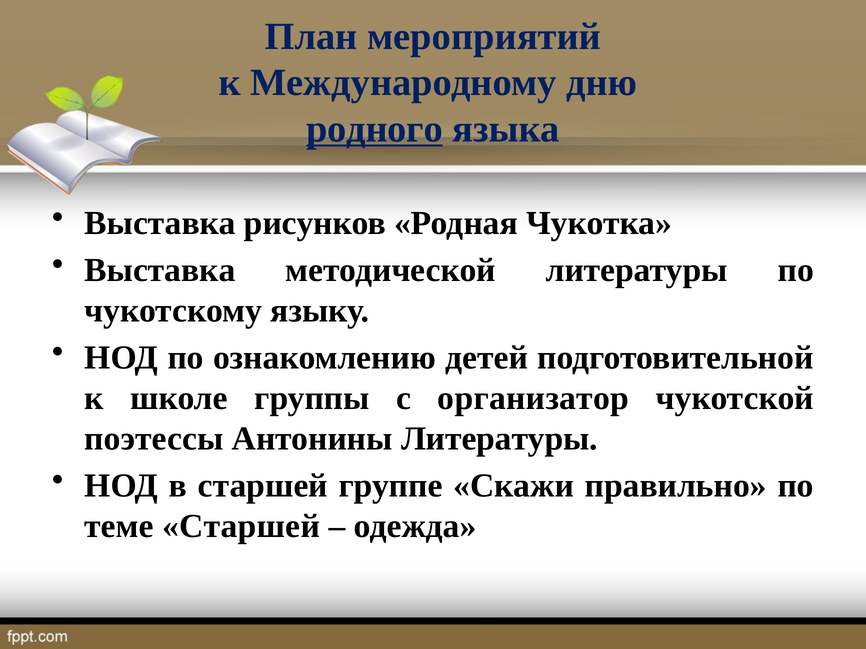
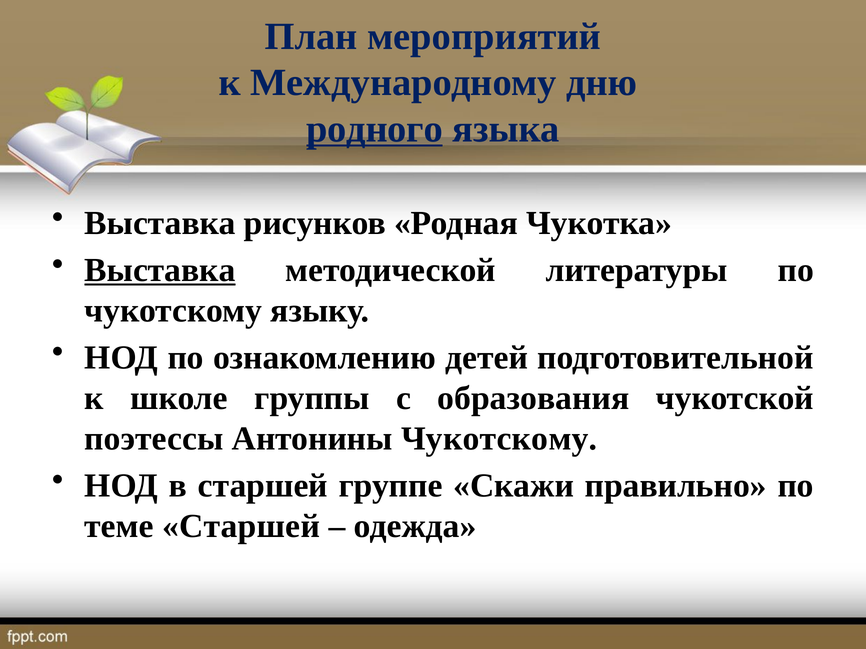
Выставка underline: none -> present (160, 270)
организатор: организатор -> образования (533, 398)
Антонины Литературы: Литературы -> Чукотскому (499, 439)
